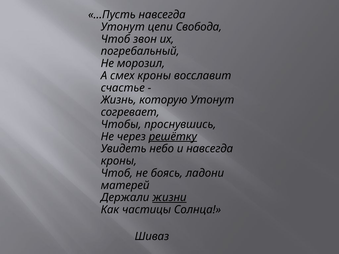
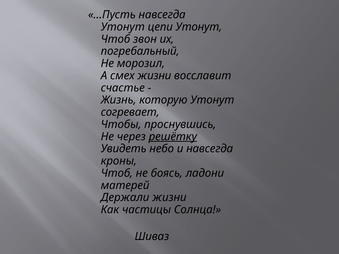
цепи Свобода: Свобода -> Утонут (199, 27)
смех кроны: кроны -> жизни (154, 76)
жизни underline: present -> none (169, 198)
